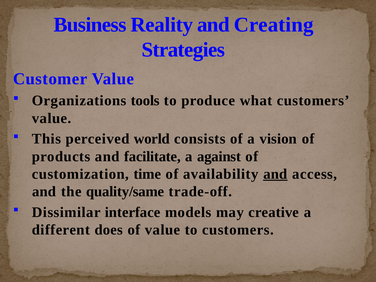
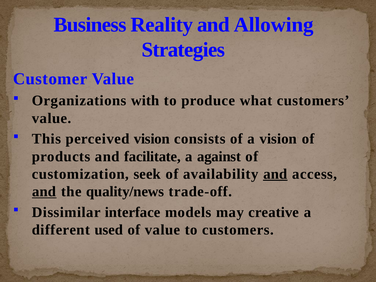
Creating: Creating -> Allowing (274, 25)
tools: tools -> with (145, 101)
perceived world: world -> vision (152, 139)
time: time -> seek (147, 174)
and underline: none -> present (44, 192)
quality/same: quality/same -> quality/news (125, 192)
does: does -> used (109, 230)
